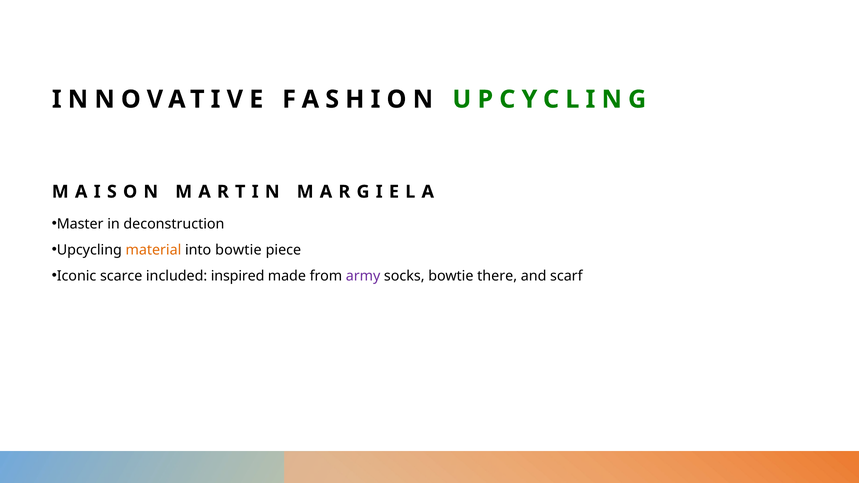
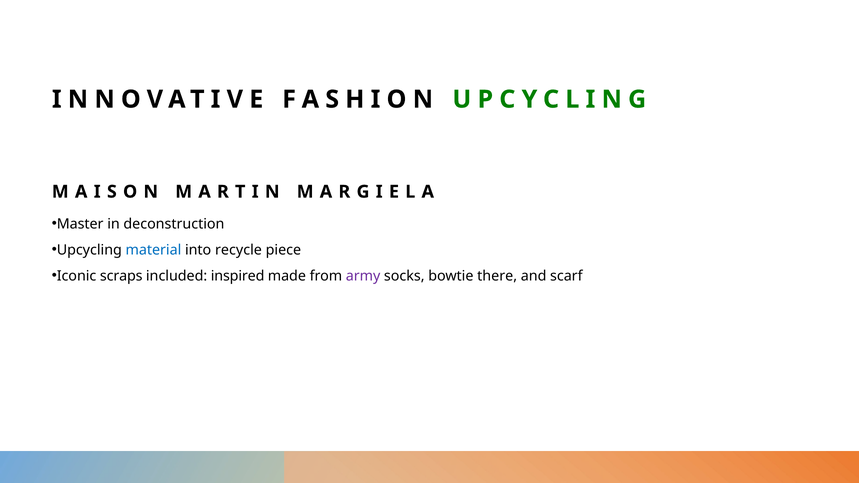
material colour: orange -> blue (153, 250)
into bowtie: bowtie -> recycle (238, 250)
scarce: scarce -> scraps (121, 276)
